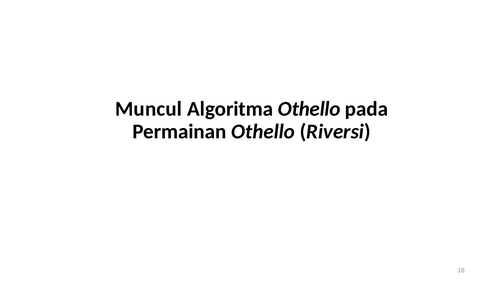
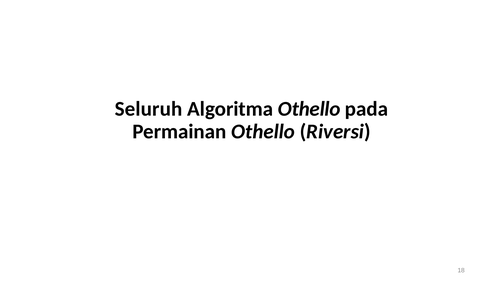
Muncul: Muncul -> Seluruh (149, 109)
